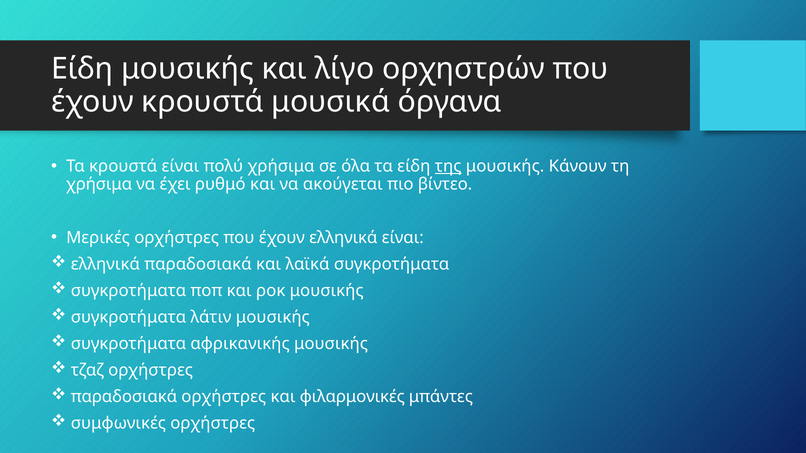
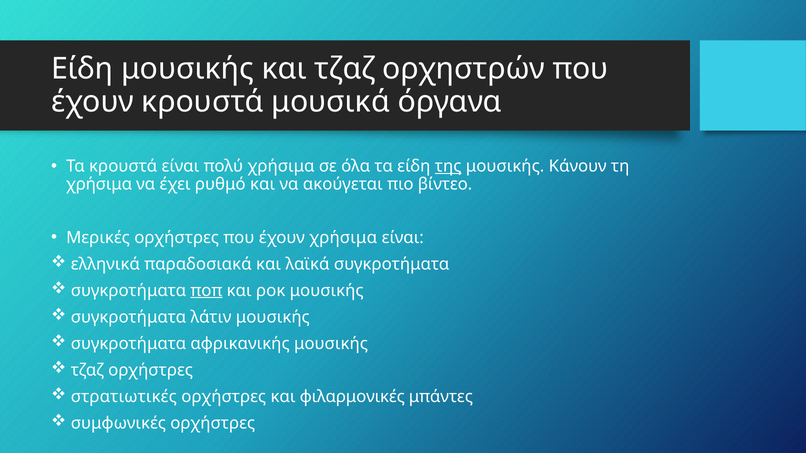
και λίγο: λίγο -> τζαζ (345, 69)
έχουν ελληνικά: ελληνικά -> χρήσιμα (343, 238)
ποπ underline: none -> present (206, 291)
παραδοσιακά: παραδοσιακά -> στρατιωτικές (124, 397)
